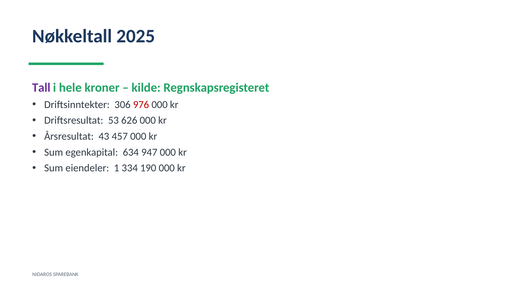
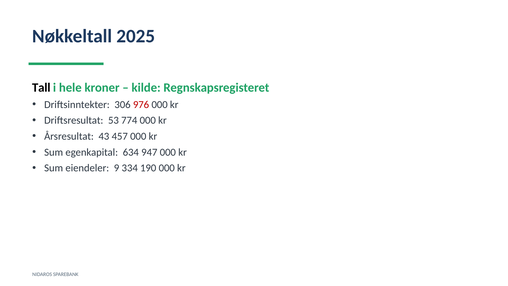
Tall colour: purple -> black (41, 87)
626: 626 -> 774 (129, 120)
1: 1 -> 9 (117, 168)
